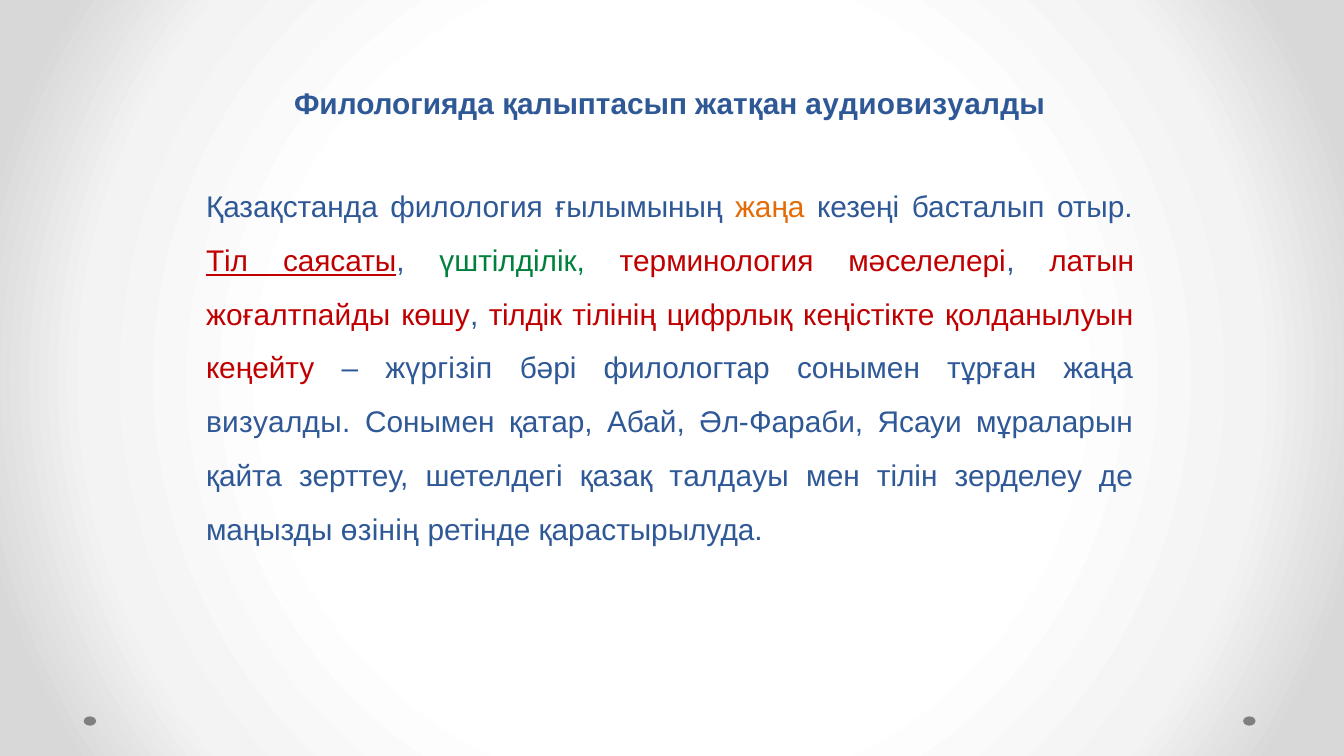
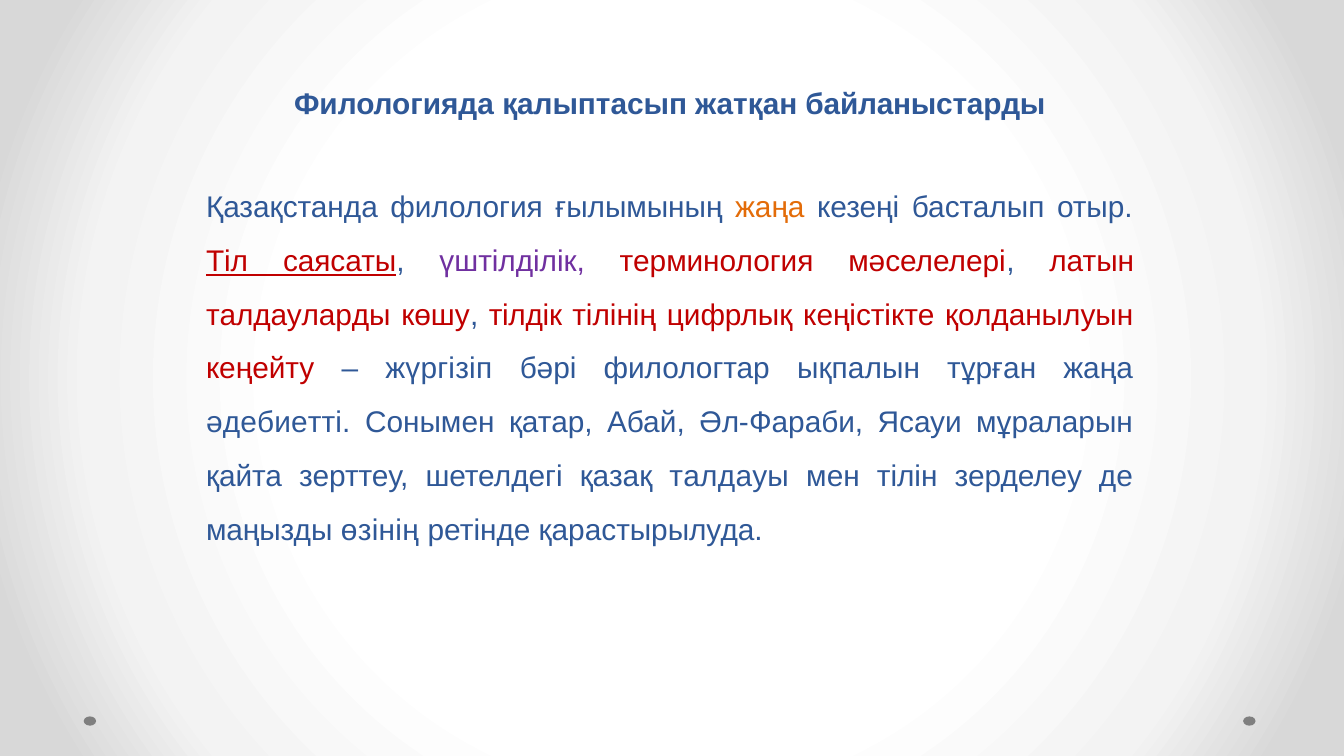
аудиовизуалды: аудиовизуалды -> байланыстарды (925, 105)
үштілділік colour: green -> purple (512, 262)
жоғалтпайды: жоғалтпайды -> талдауларды (298, 315)
филологтар сонымен: сонымен -> ықпалын (858, 369)
визуалды: визуалды -> әдебиетті (278, 423)
